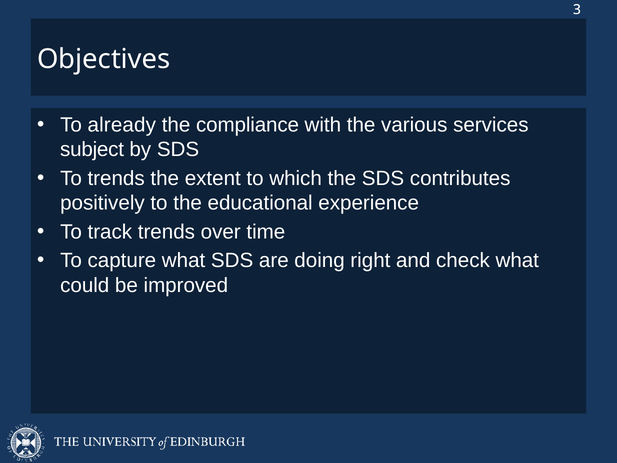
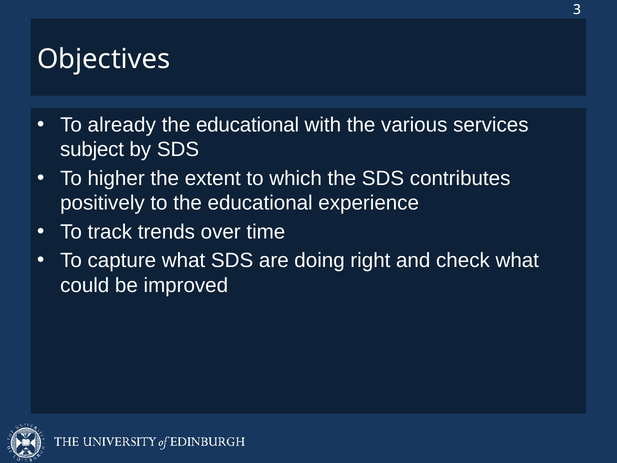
compliance: compliance -> educational (248, 125)
To trends: trends -> higher (116, 178)
